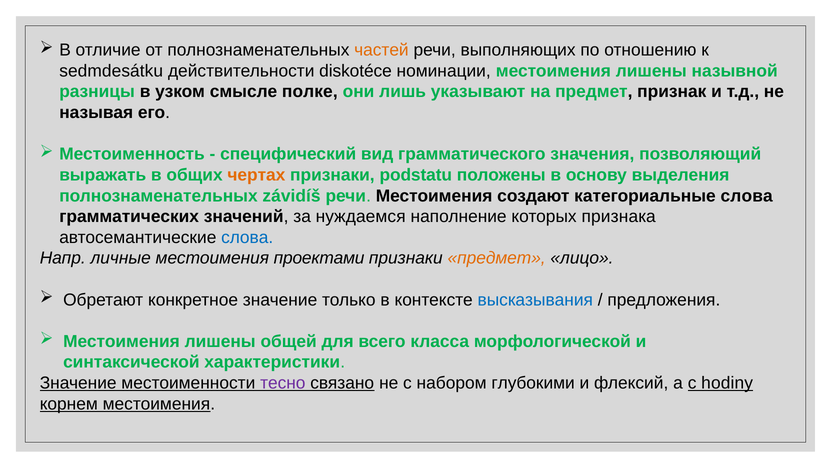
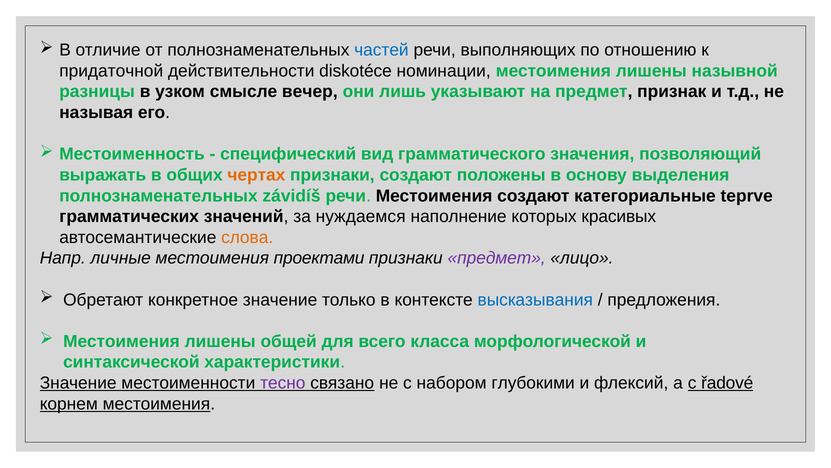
частей colour: orange -> blue (381, 50)
sedmdesátku: sedmdesátku -> придаточной (111, 71)
полке: полке -> вечер (310, 92)
признаки podstatu: podstatu -> создают (416, 175)
категориальные слова: слова -> teprve (747, 196)
признака: признака -> красивых (619, 216)
слова colour: blue -> orange (247, 237)
предмет colour: orange -> purple (497, 258)
hodiny: hodiny -> řadové (727, 383)
